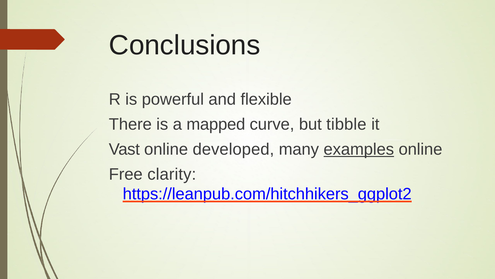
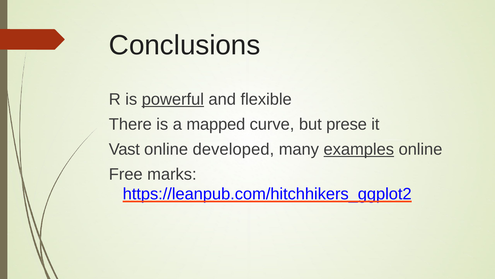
powerful underline: none -> present (173, 99)
tibble: tibble -> prese (347, 124)
clarity: clarity -> marks (172, 174)
